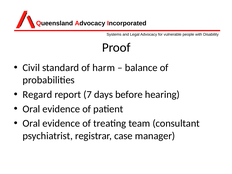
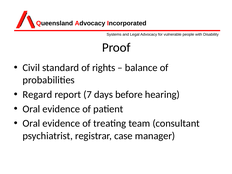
harm: harm -> rights (104, 68)
